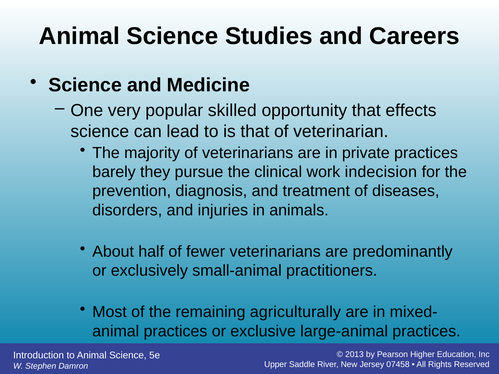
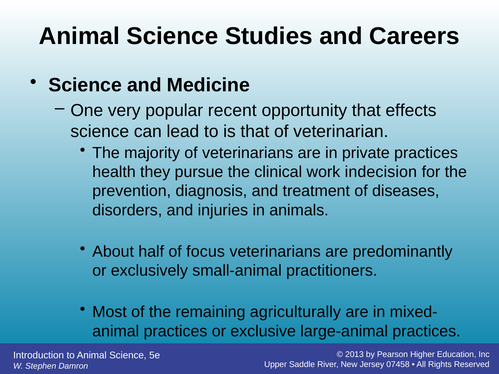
skilled: skilled -> recent (232, 111)
barely: barely -> health (114, 172)
fewer: fewer -> focus (206, 252)
